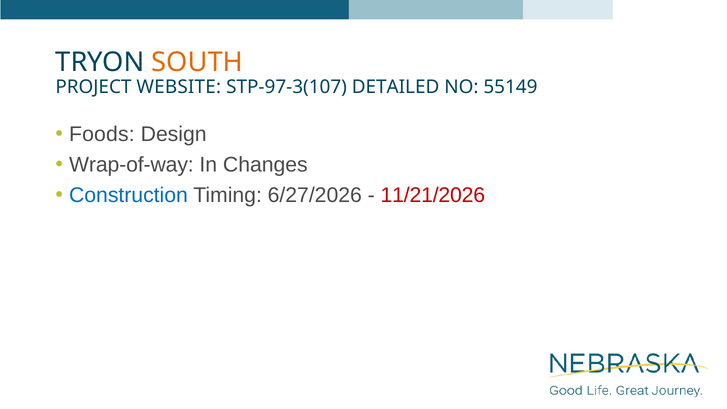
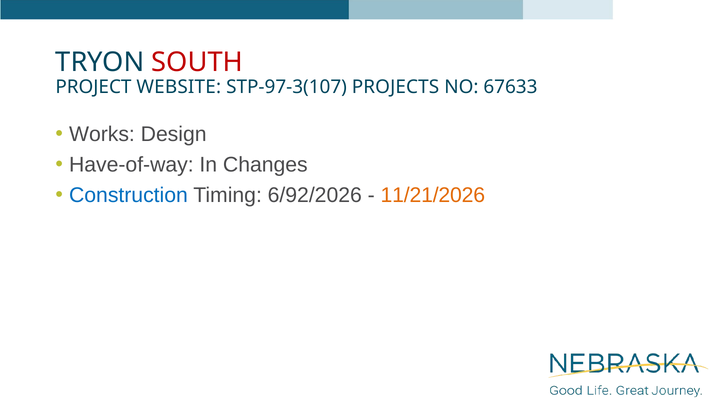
SOUTH colour: orange -> red (197, 62)
DETAILED: DETAILED -> PROJECTS (395, 87)
55149: 55149 -> 67633 (510, 87)
Foods: Foods -> Works (102, 134)
Wrap-of-way: Wrap-of-way -> Have-of-way (131, 165)
6/27/2026: 6/27/2026 -> 6/92/2026 (315, 195)
11/21/2026 colour: red -> orange (433, 195)
